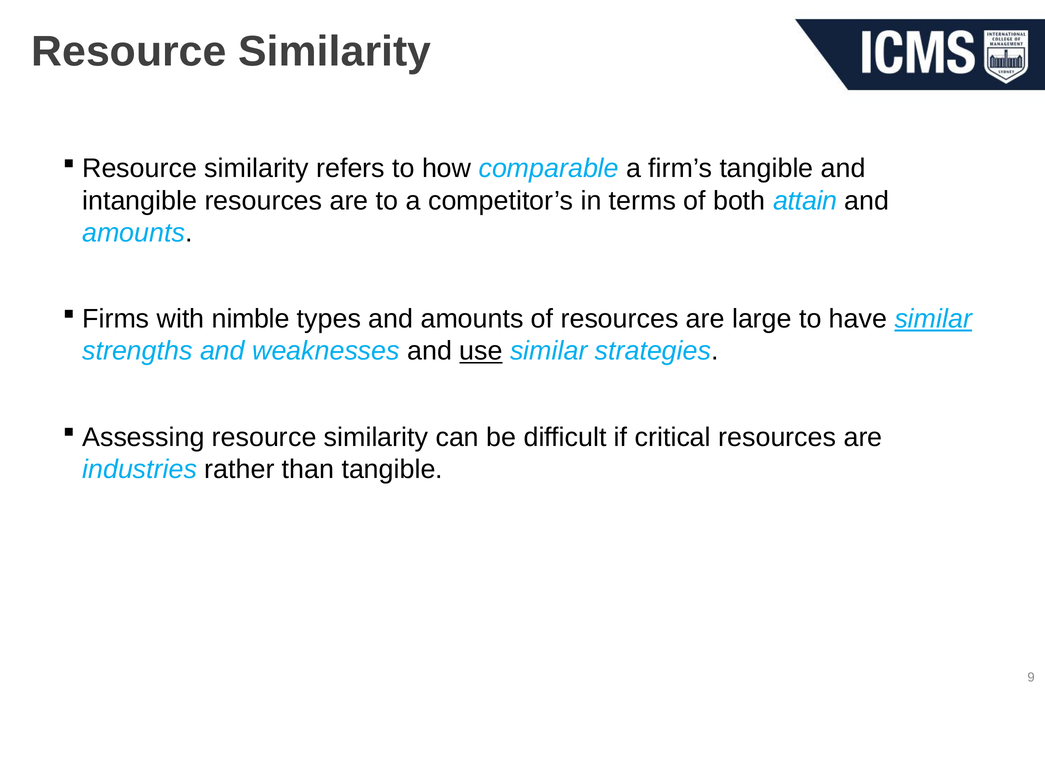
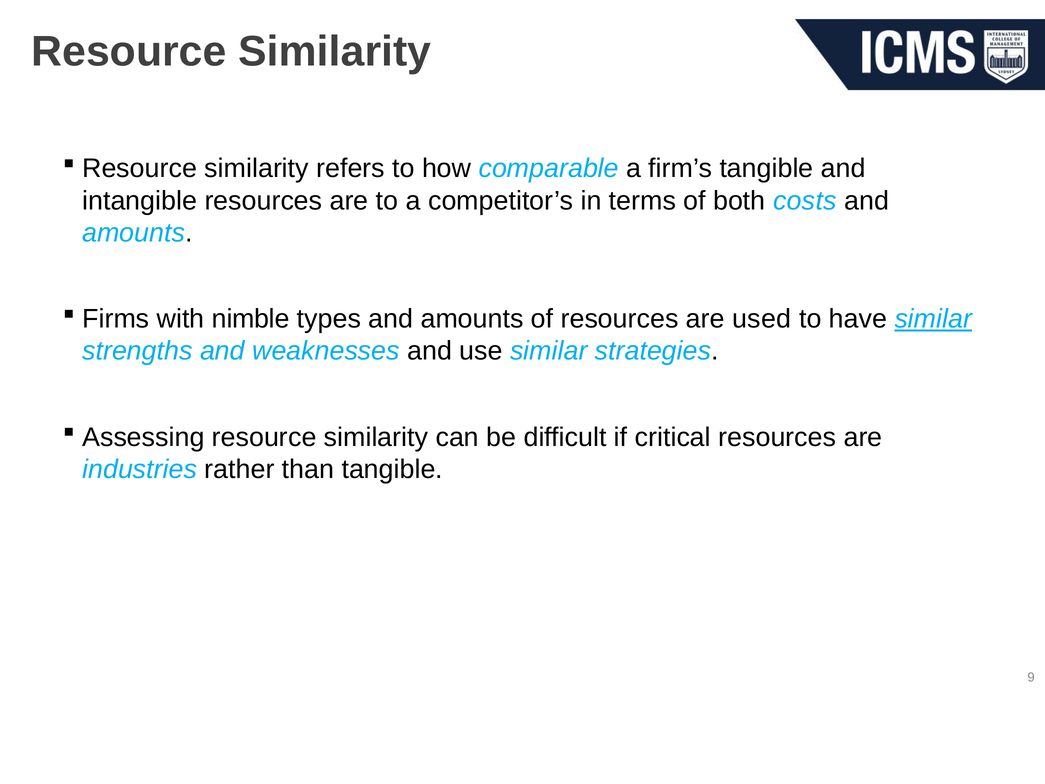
attain: attain -> costs (805, 201)
large: large -> used (762, 319)
use underline: present -> none (481, 351)
